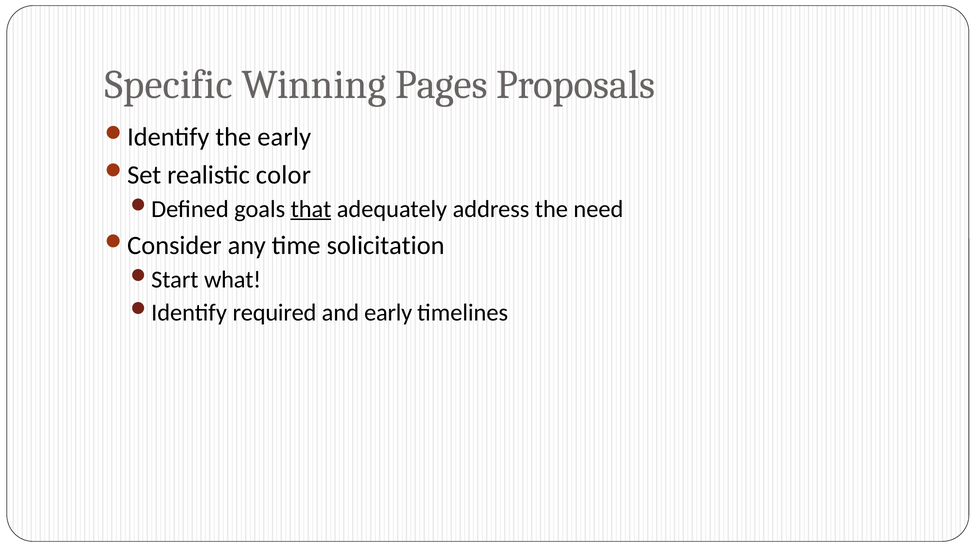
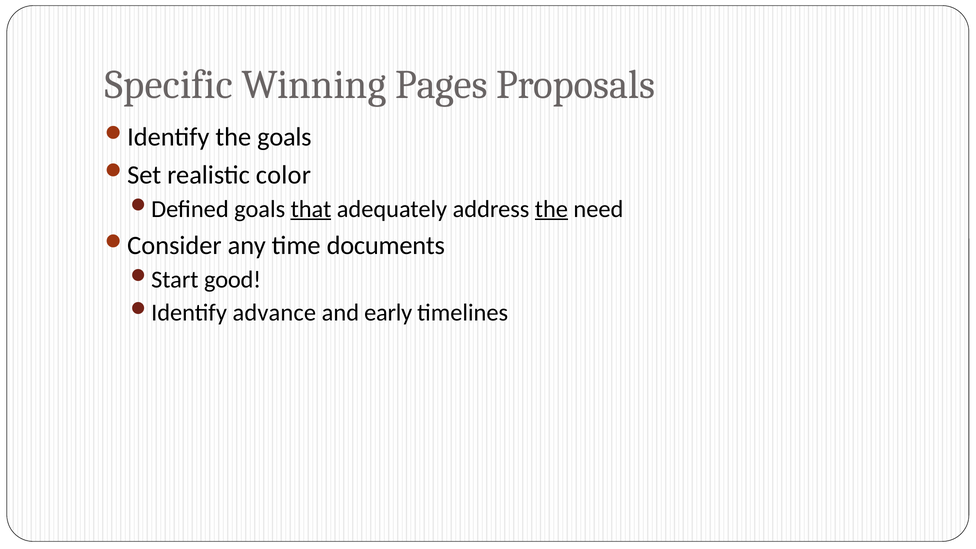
the early: early -> goals (284, 137)
the underline: none -> present (551, 209)
solicitation: solicitation -> documents (386, 245)
what: what -> good (233, 280)
required: required -> advance (274, 313)
